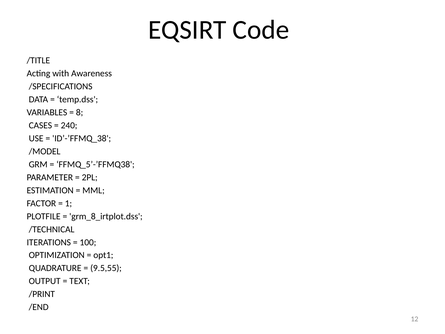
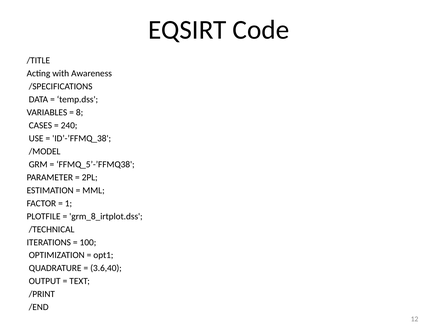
9.5,55: 9.5,55 -> 3.6,40 (106, 268)
